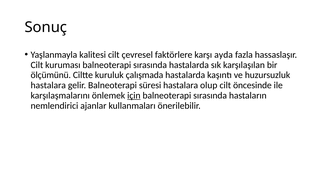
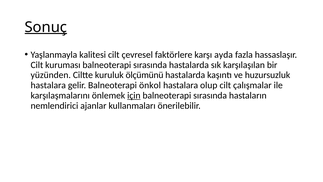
Sonuç underline: none -> present (46, 27)
ölçümünü: ölçümünü -> yüzünden (51, 75)
çalışmada: çalışmada -> ölçümünü (145, 75)
süresi: süresi -> önkol (150, 85)
öncesinde: öncesinde -> çalışmalar (252, 85)
